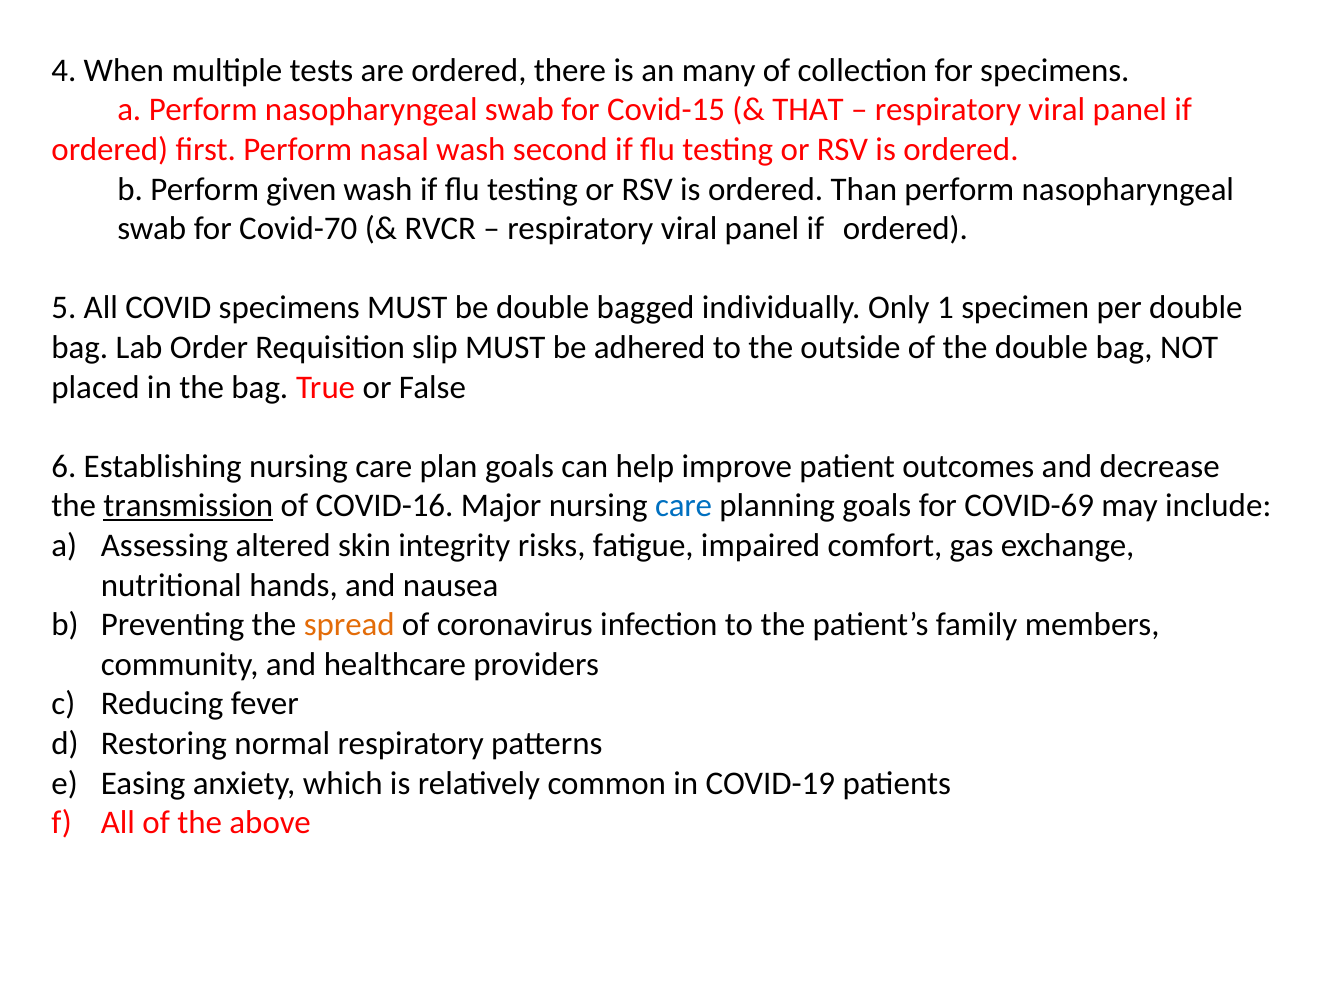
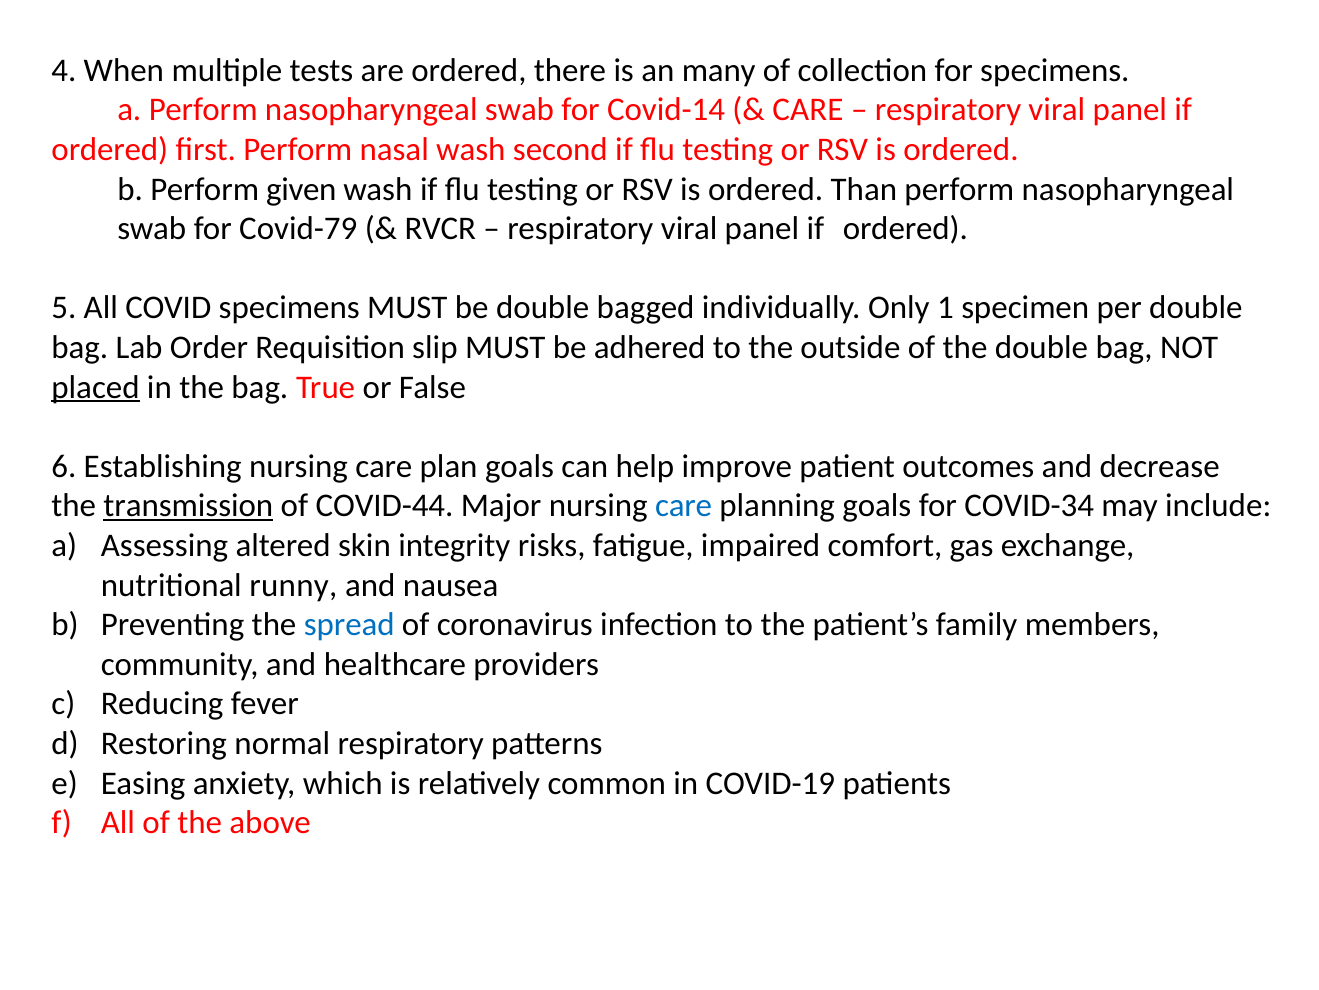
Covid-15: Covid-15 -> Covid-14 (666, 110)
THAT: THAT -> CARE (808, 110)
Covid-70: Covid-70 -> Covid-79 (298, 229)
placed underline: none -> present (96, 387)
COVID-16: COVID-16 -> COVID-44 (384, 506)
COVID-69: COVID-69 -> COVID-34 (1029, 506)
hands: hands -> runny (293, 585)
spread colour: orange -> blue (349, 624)
